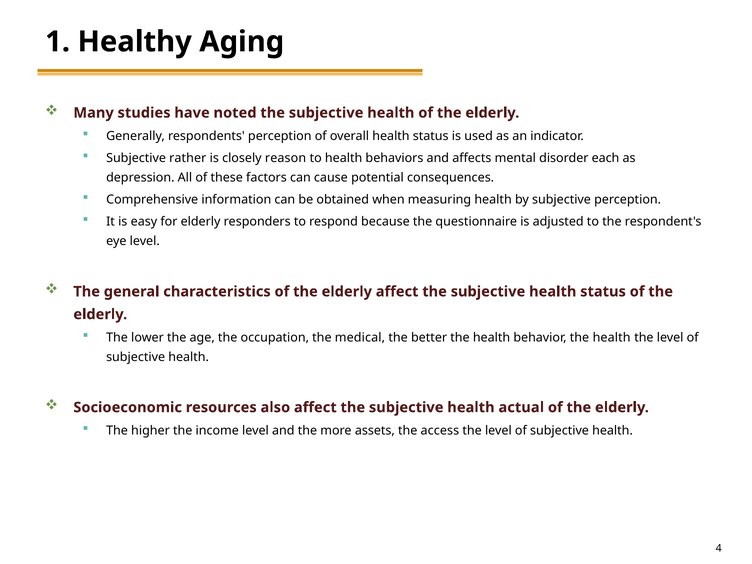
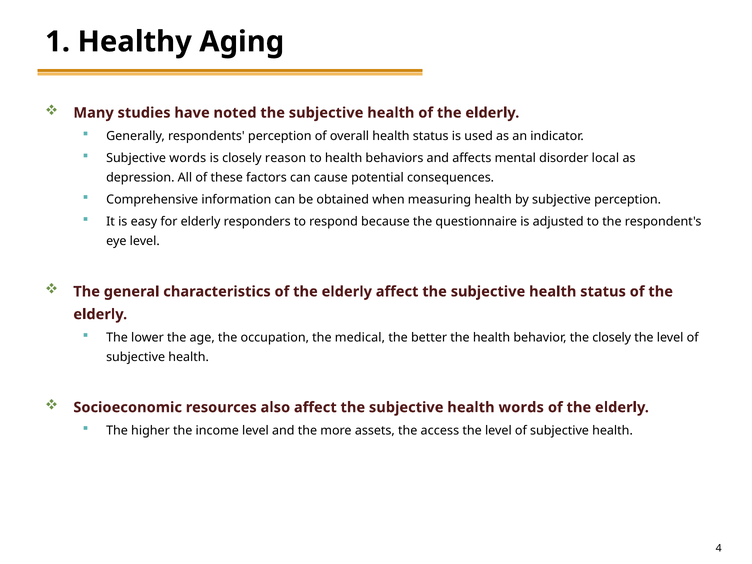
Subjective rather: rather -> words (188, 158)
each: each -> local (605, 158)
behavior the health: health -> closely (612, 338)
health actual: actual -> words (521, 407)
